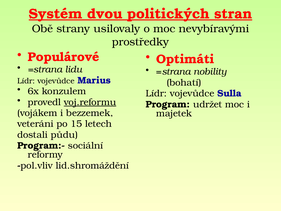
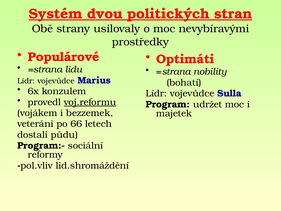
15: 15 -> 66 (76, 124)
